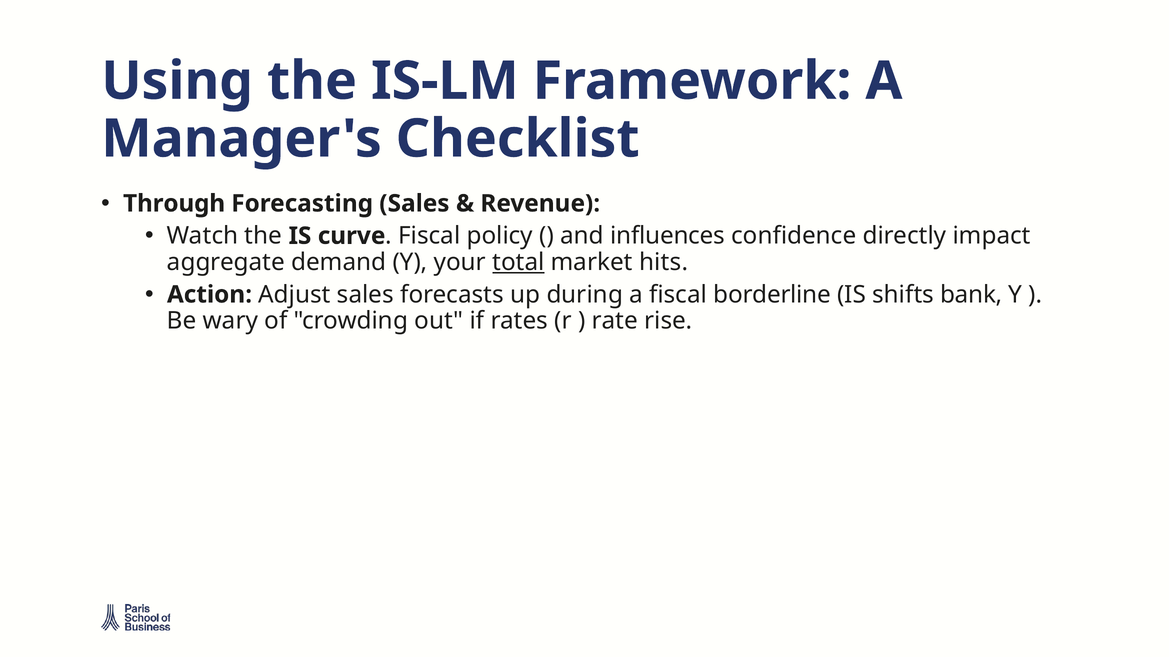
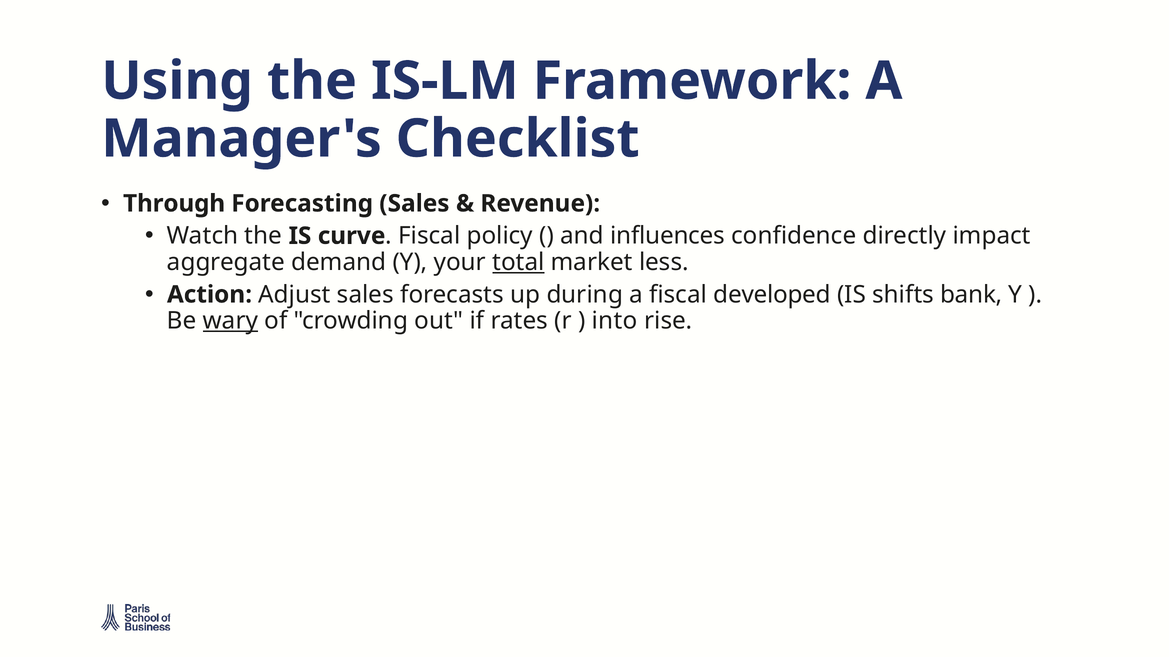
hits: hits -> less (664, 262)
borderline: borderline -> developed (772, 295)
wary underline: none -> present (230, 321)
rate: rate -> into (615, 321)
